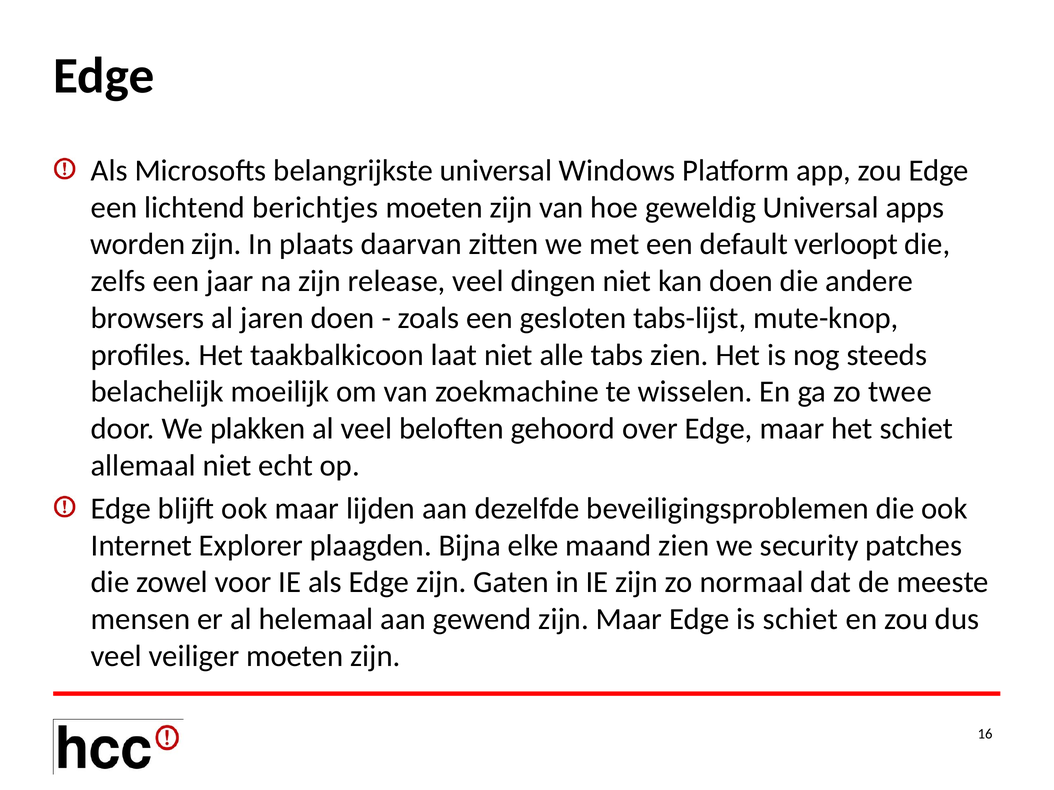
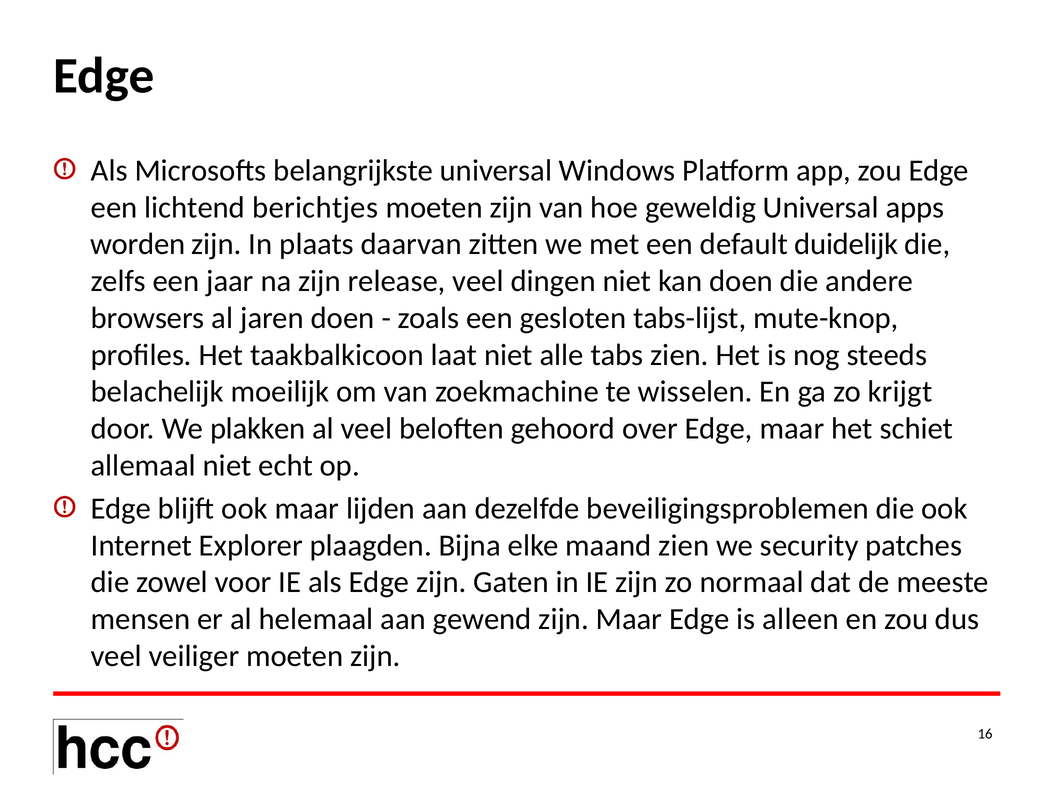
verloopt: verloopt -> duidelijk (846, 244)
twee: twee -> krijgt (900, 392)
is schiet: schiet -> alleen (801, 620)
